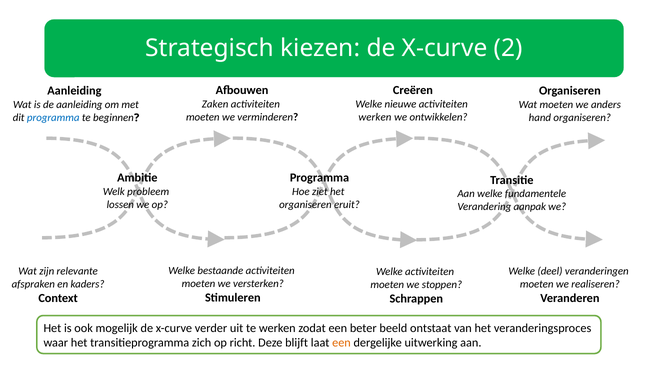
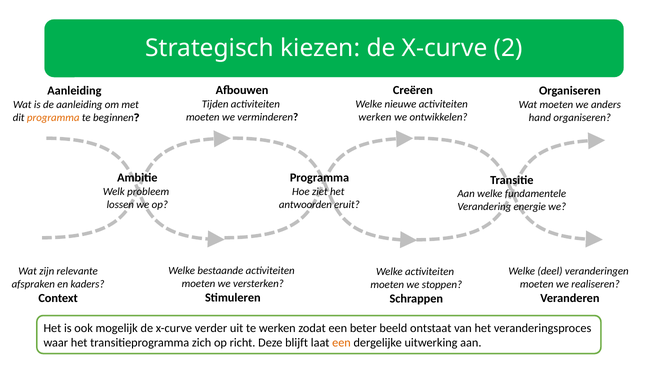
Zaken: Zaken -> Tijden (215, 104)
programma colour: blue -> orange (53, 118)
organiseren: organiseren -> antwoorden (305, 205)
aanpak: aanpak -> energie (530, 207)
